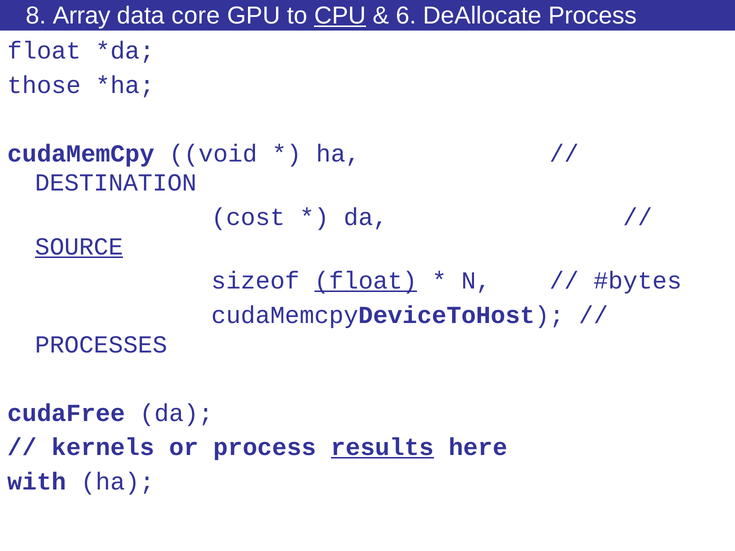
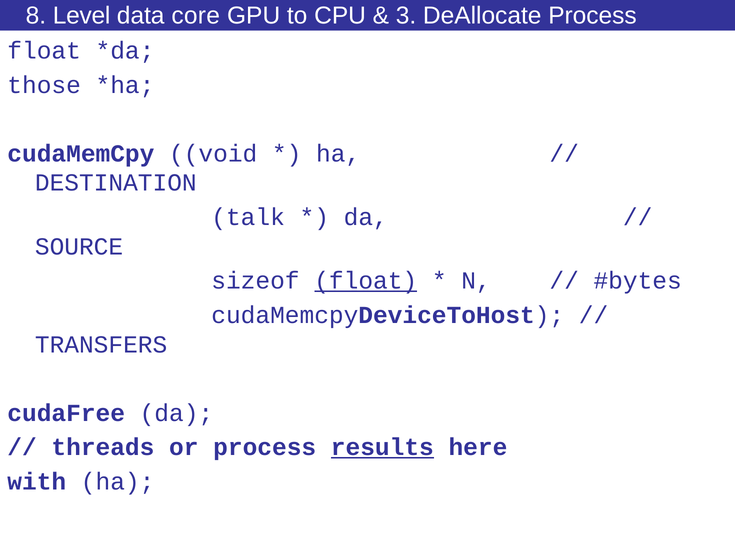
Array: Array -> Level (82, 16)
CPU underline: present -> none (340, 16)
6: 6 -> 3 (406, 16)
cost: cost -> talk (248, 217)
SOURCE underline: present -> none (79, 247)
PROCESSES: PROCESSES -> TRANSFERS (101, 345)
kernels: kernels -> threads (103, 448)
